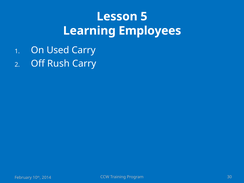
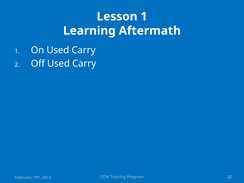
Lesson 5: 5 -> 1 (144, 16)
Employees: Employees -> Aftermath (150, 31)
Off Rush: Rush -> Used (58, 64)
